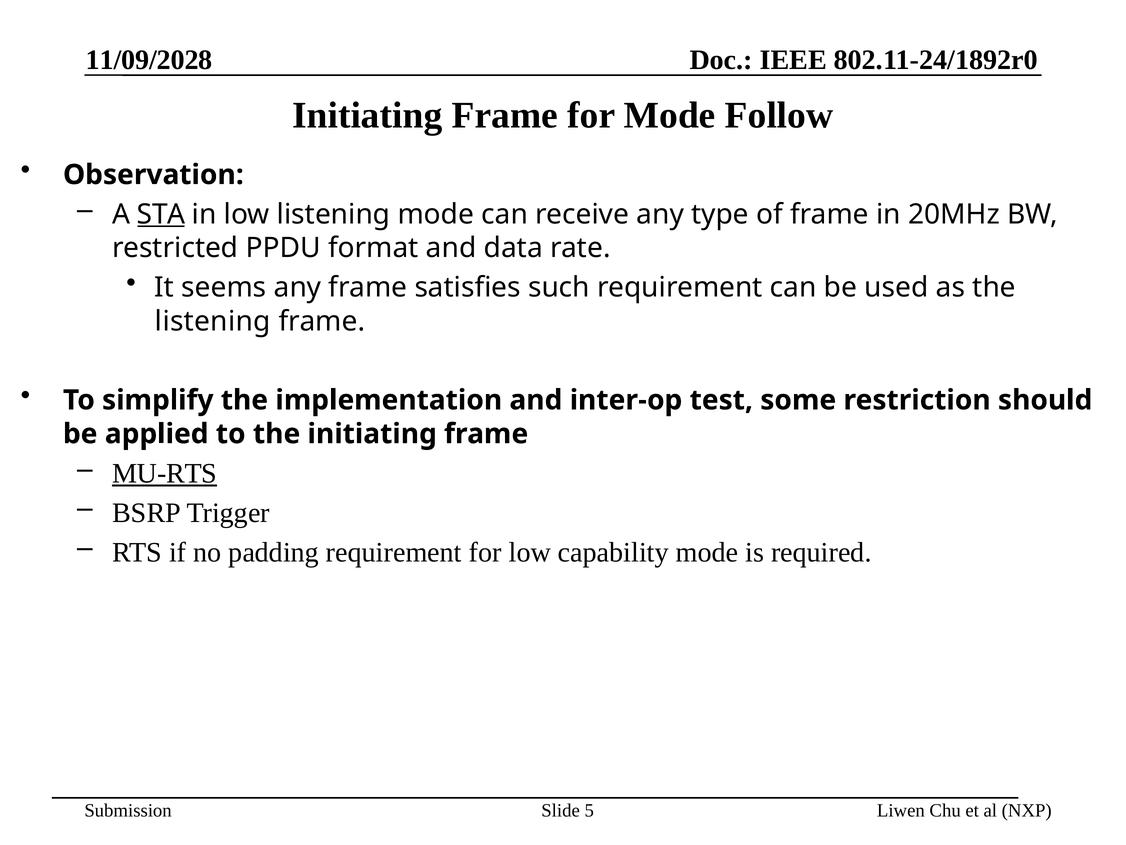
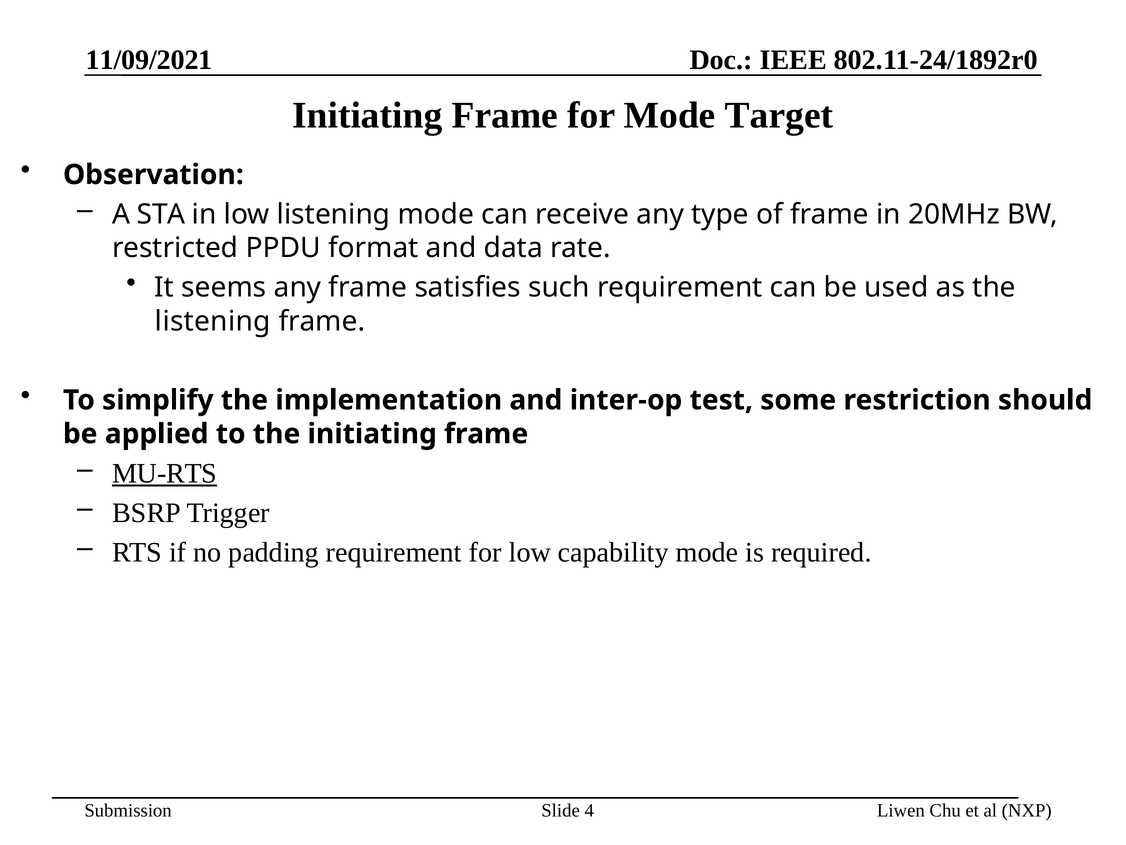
11/09/2028: 11/09/2028 -> 11/09/2021 (149, 60)
Follow: Follow -> Target (779, 115)
STA underline: present -> none (161, 214)
5: 5 -> 4 (589, 810)
